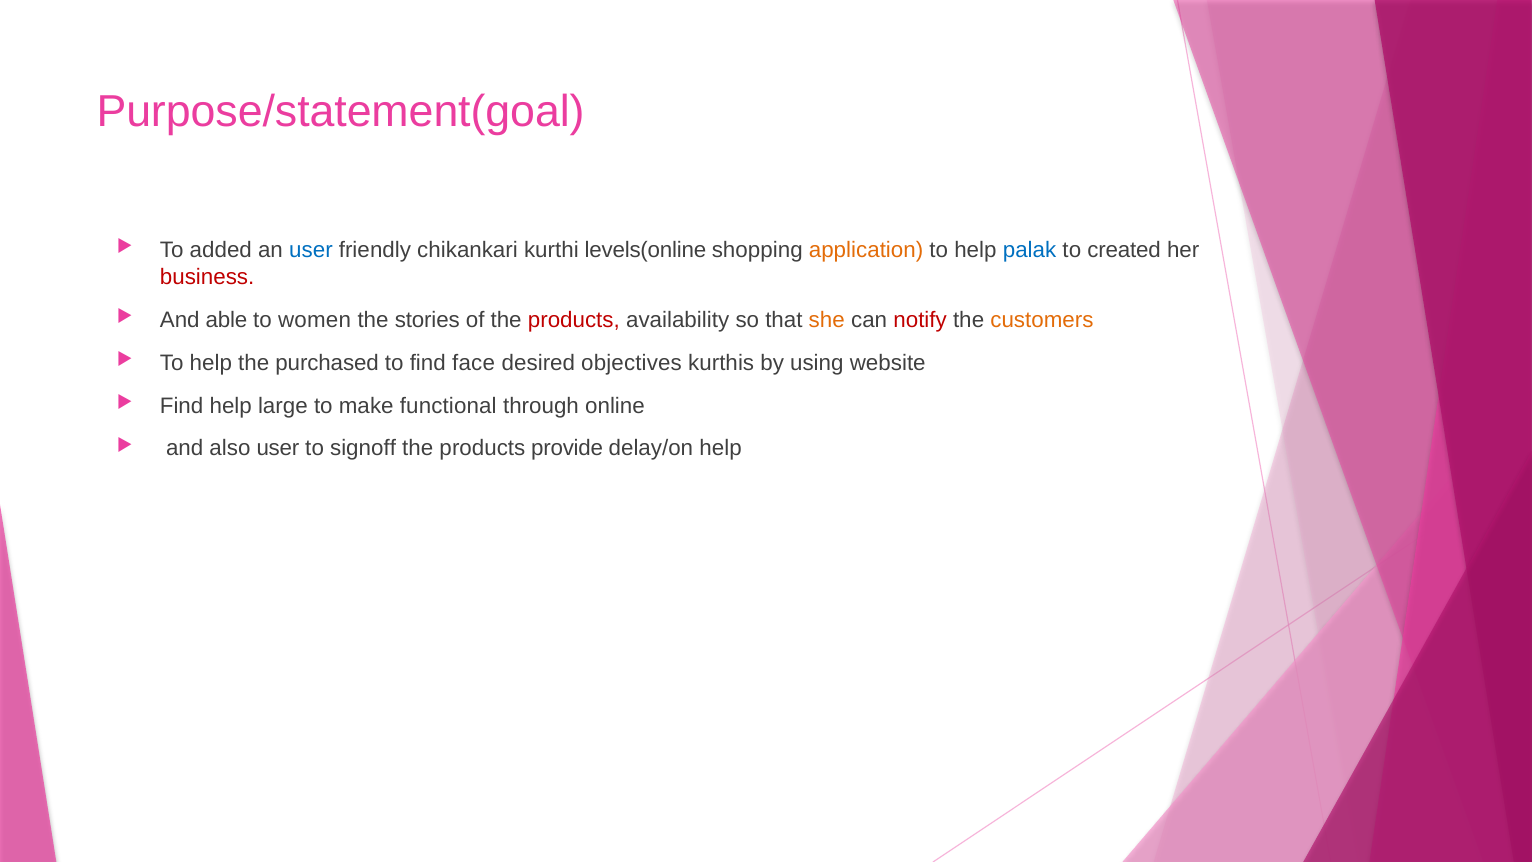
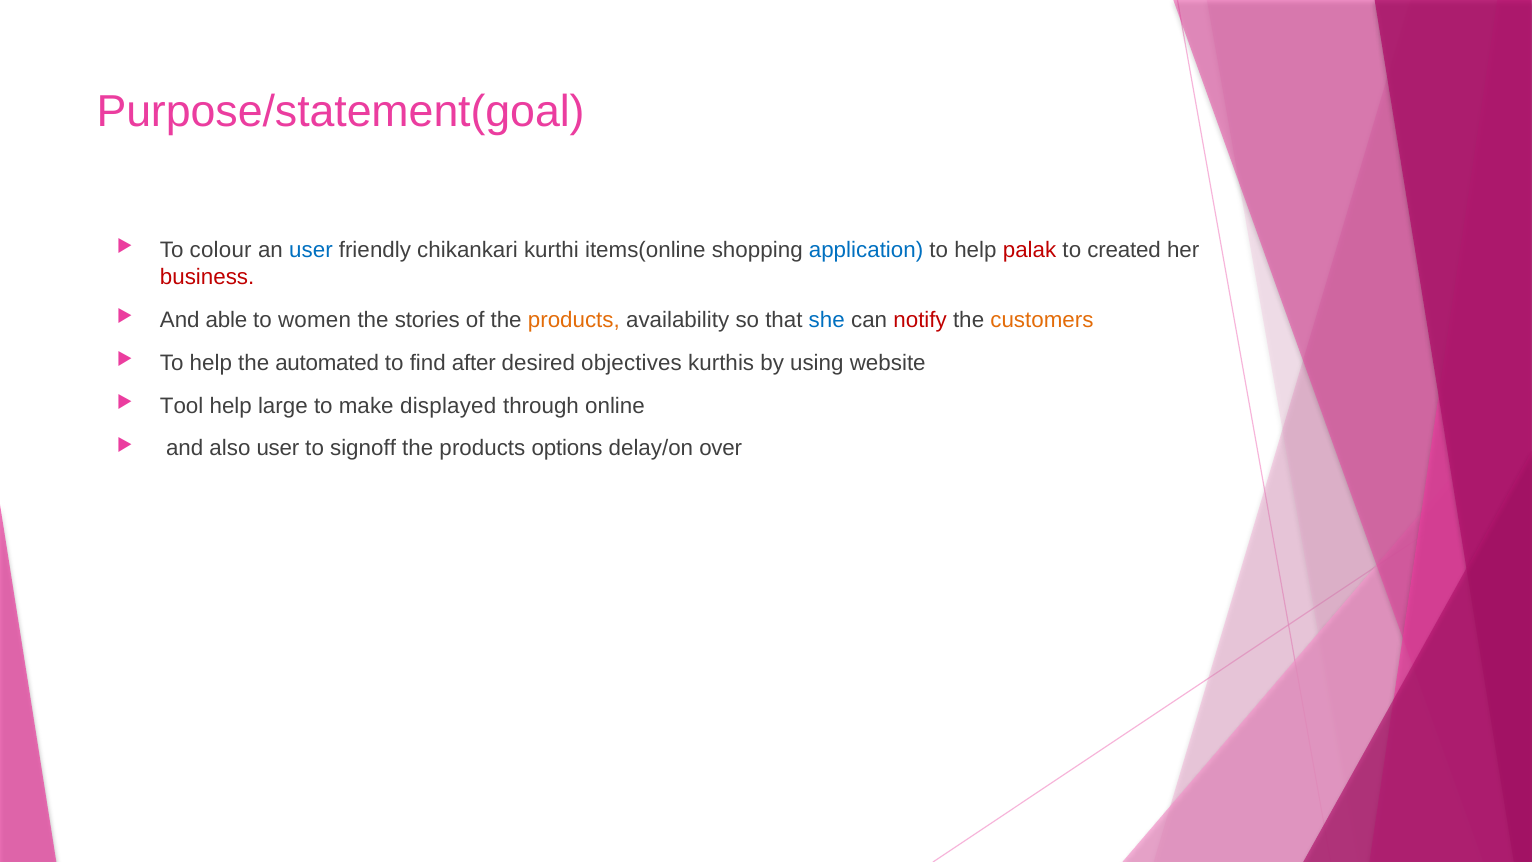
added: added -> colour (221, 250)
levels(online: levels(online -> items(online (645, 250)
application colour: orange -> blue (866, 250)
palak colour: blue -> red (1030, 250)
products colour: red -> orange (574, 320)
she colour: orange -> blue (827, 320)
purchased: purchased -> automated (327, 363)
face: face -> after (474, 363)
Find: Find -> Tool (182, 406)
functional: functional -> displayed (448, 406)
provide: provide -> options (567, 448)
delay/on help: help -> over (721, 448)
